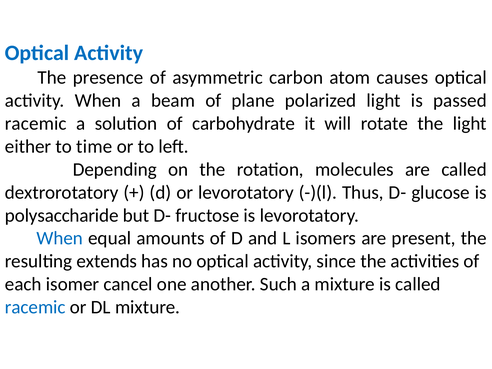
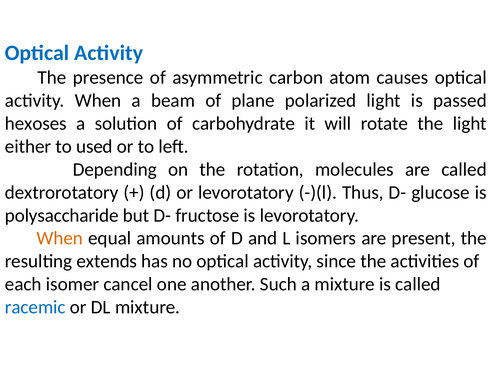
racemic: racemic -> hexoses (36, 123)
time: time -> used (94, 146)
When colour: blue -> orange (60, 238)
